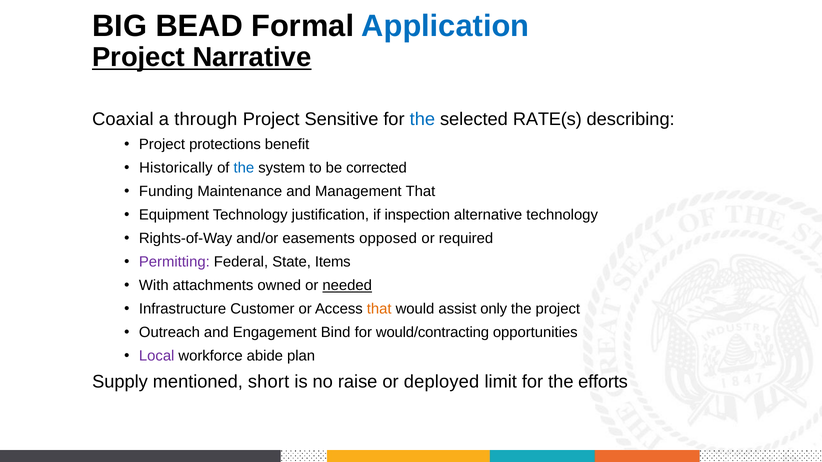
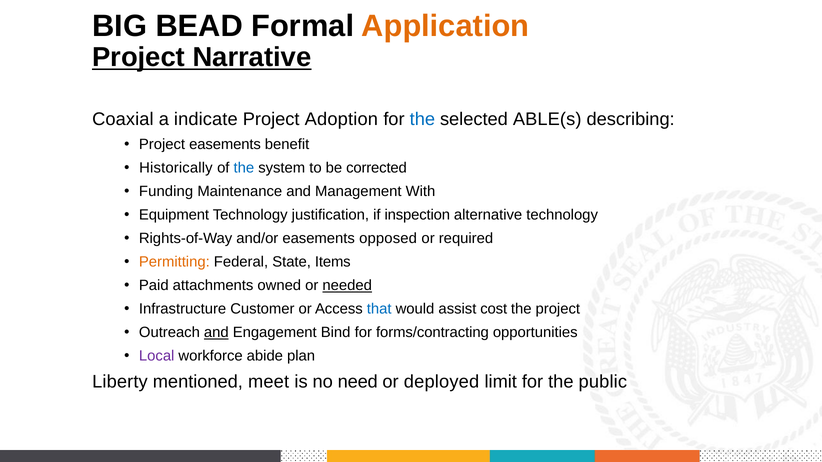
Application colour: blue -> orange (445, 26)
through: through -> indicate (206, 119)
Sensitive: Sensitive -> Adoption (341, 119)
RATE(s: RATE(s -> ABLE(s (547, 119)
Project protections: protections -> easements (225, 145)
Management That: That -> With (421, 192)
Permitting colour: purple -> orange (174, 262)
With: With -> Paid (154, 286)
that colour: orange -> blue (379, 309)
only: only -> cost (494, 309)
and underline: none -> present (216, 333)
would/contracting: would/contracting -> forms/contracting (432, 333)
Supply: Supply -> Liberty (120, 382)
short: short -> meet (269, 382)
raise: raise -> need (358, 382)
efforts: efforts -> public (603, 382)
